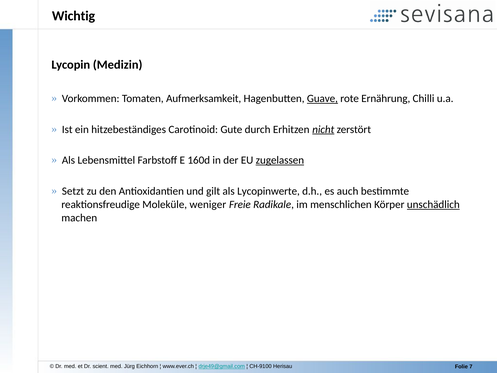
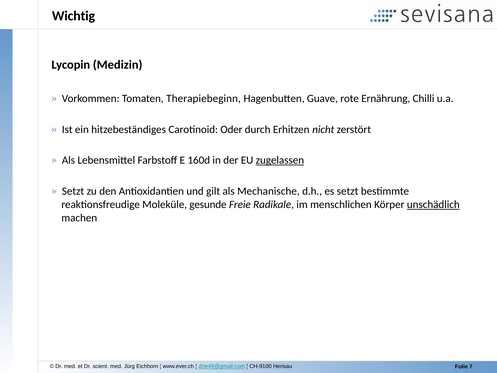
Aufmerksamkeit: Aufmerksamkeit -> Therapiebeginn (204, 98)
Guave underline: present -> none (322, 98)
Gute: Gute -> Oder (231, 129)
nicht underline: present -> none (323, 129)
Lycopinwerte: Lycopinwerte -> Mechanische (268, 191)
es auch: auch -> setzt (348, 191)
weniger: weniger -> gesunde (208, 204)
